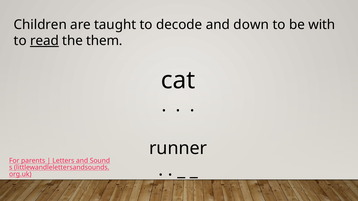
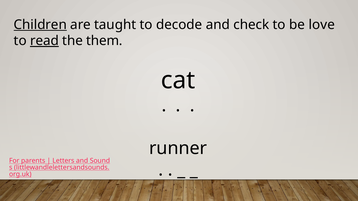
Children underline: none -> present (40, 25)
down: down -> check (251, 25)
with: with -> love (322, 25)
